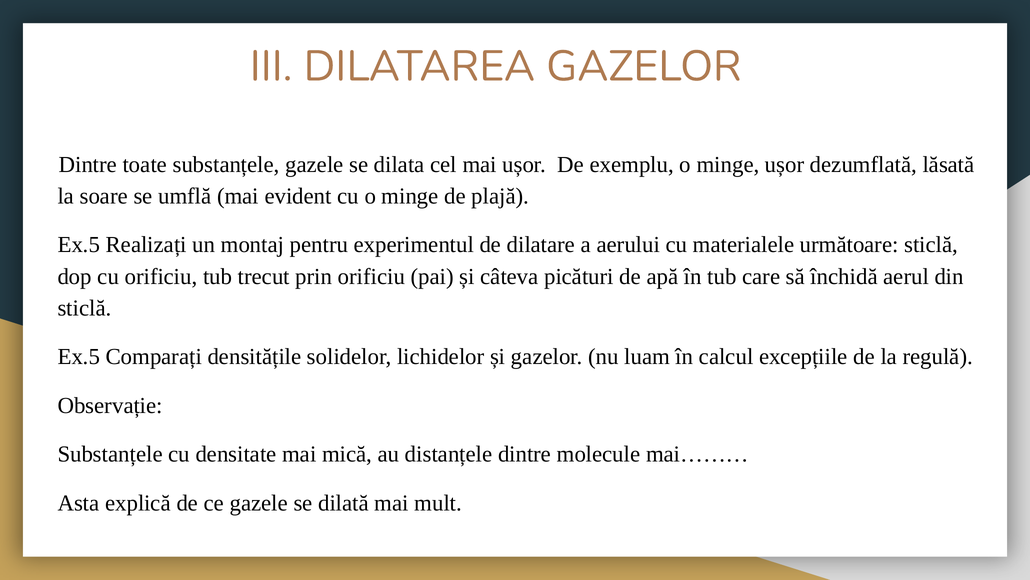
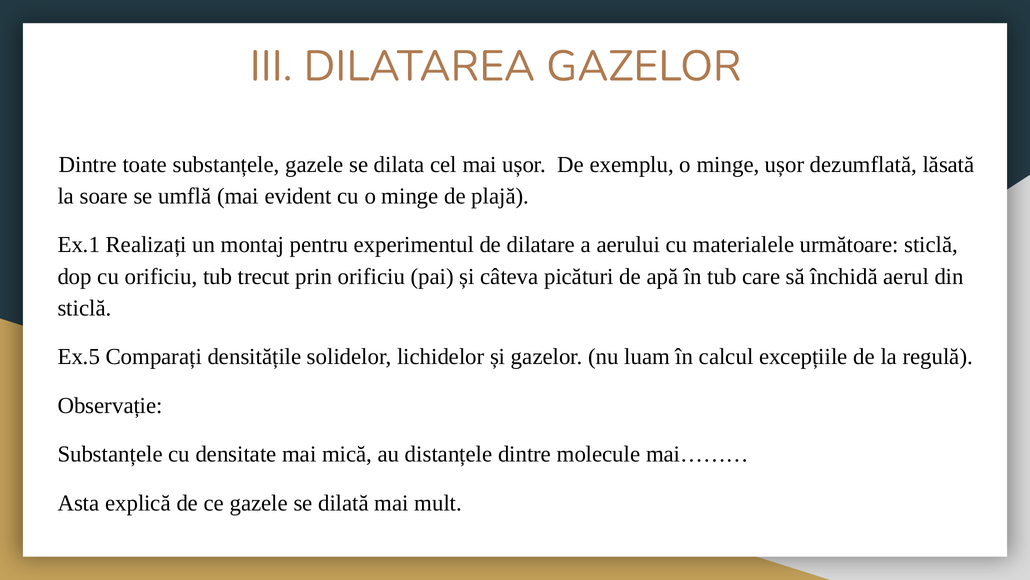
Ex.5: Ex.5 -> Ex.1 (79, 245)
